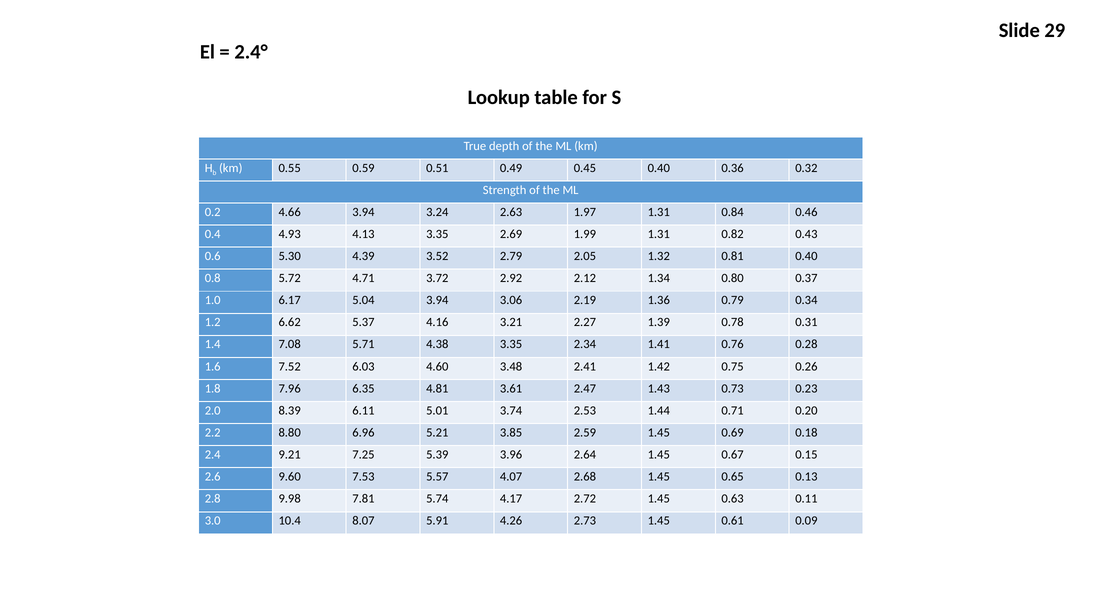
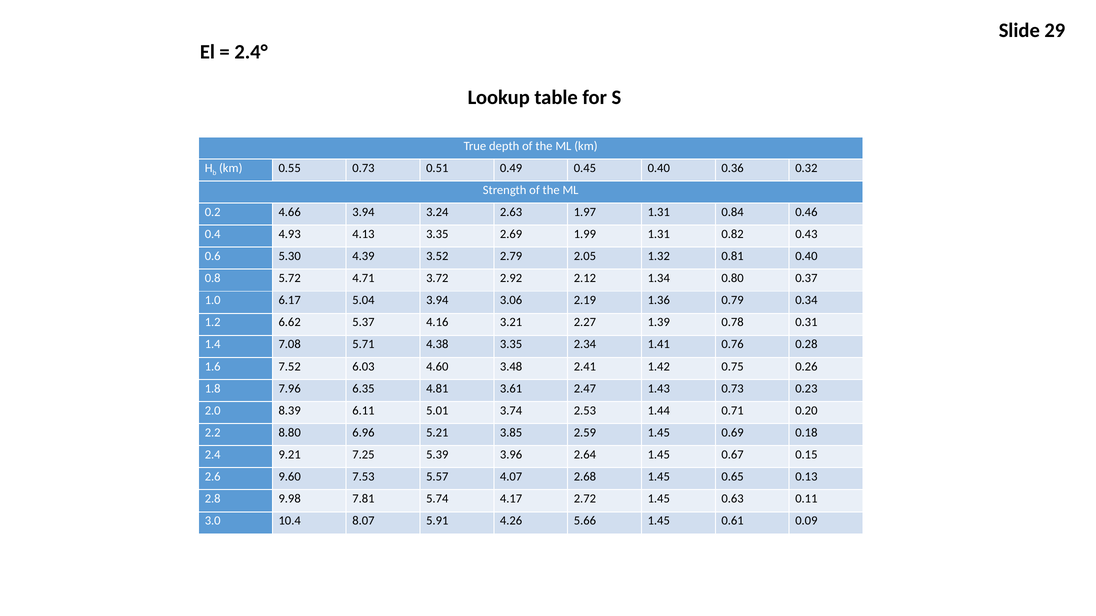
0.55 0.59: 0.59 -> 0.73 (363, 168)
2.73: 2.73 -> 5.66 (585, 521)
